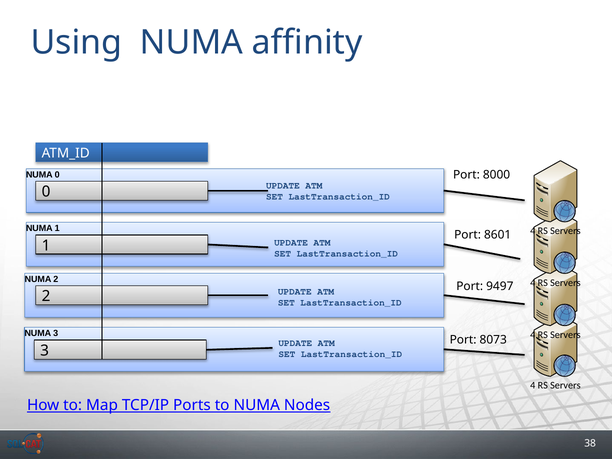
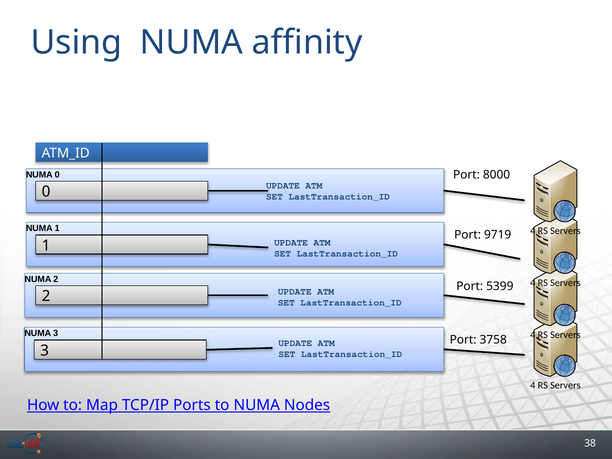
8601: 8601 -> 9719 (498, 235)
9497: 9497 -> 5399 (500, 286)
8073: 8073 -> 3758 (493, 340)
